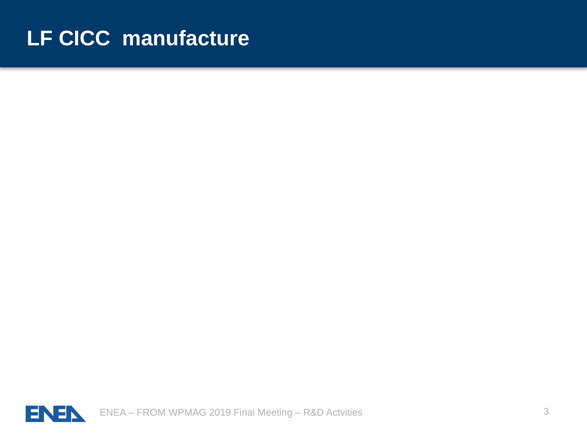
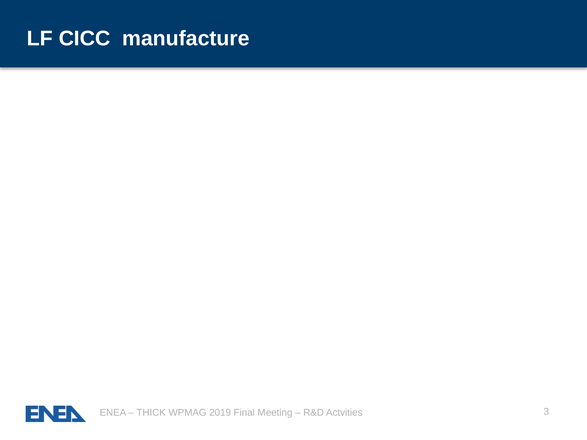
FROM: FROM -> THICK (151, 413)
